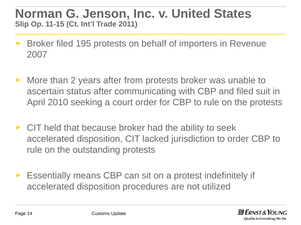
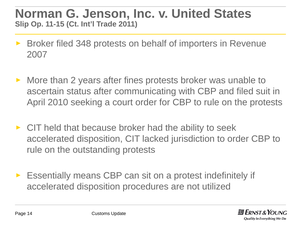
195: 195 -> 348 (83, 44)
from: from -> fines (134, 81)
